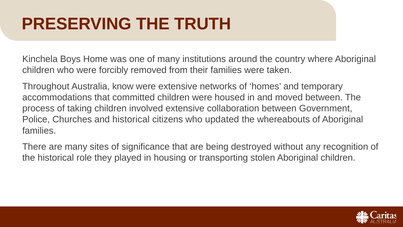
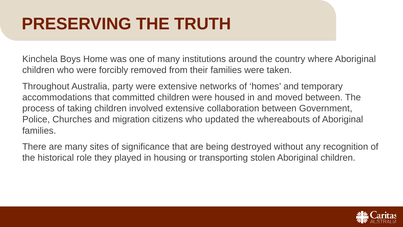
know: know -> party (123, 86)
and historical: historical -> migration (131, 119)
